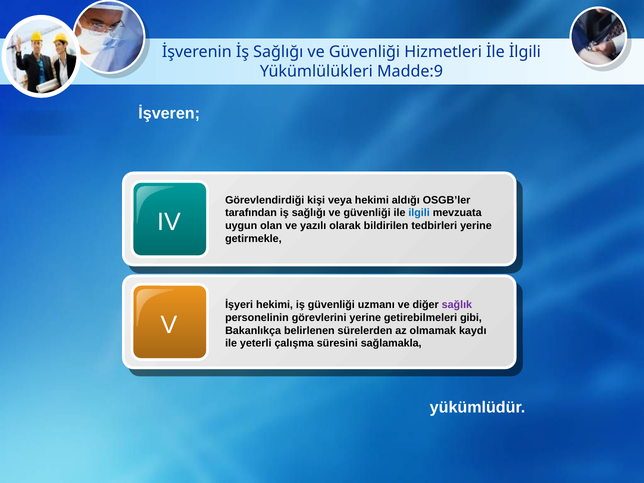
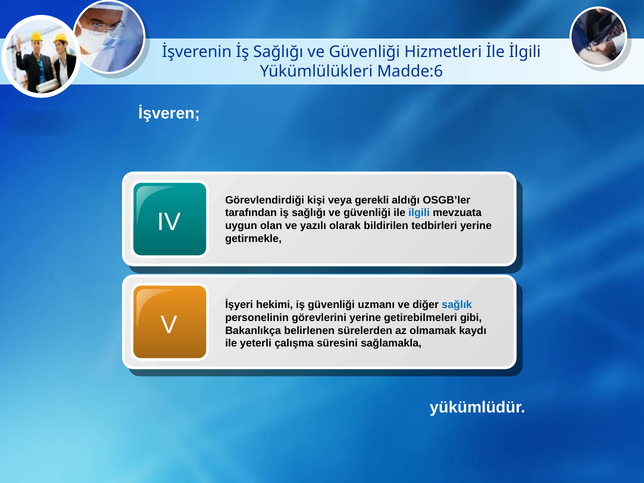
Madde:9: Madde:9 -> Madde:6 (410, 71)
veya hekimi: hekimi -> gerekli (372, 200)
sağlık colour: purple -> blue (457, 305)
